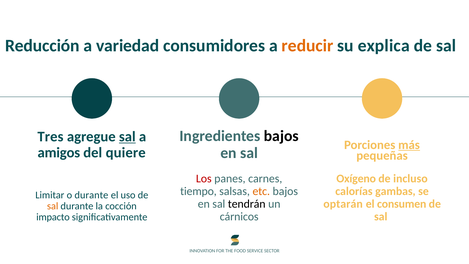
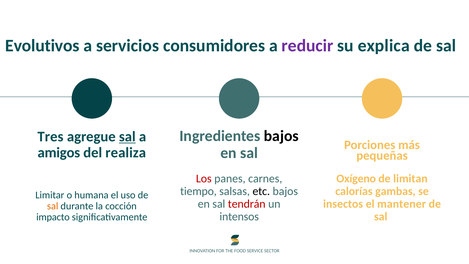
Reducción: Reducción -> Evolutivos (42, 46)
variedad: variedad -> servicios (128, 46)
reducir colour: orange -> purple (308, 46)
más underline: present -> none (409, 145)
quiere: quiere -> realiza (126, 152)
incluso: incluso -> limitan (410, 179)
etc colour: orange -> black (261, 191)
o durante: durante -> humana (91, 195)
tendrán colour: black -> red (247, 204)
optarán: optarán -> insectos (343, 204)
consumen: consumen -> mantener (402, 204)
cárnicos: cárnicos -> intensos (239, 216)
